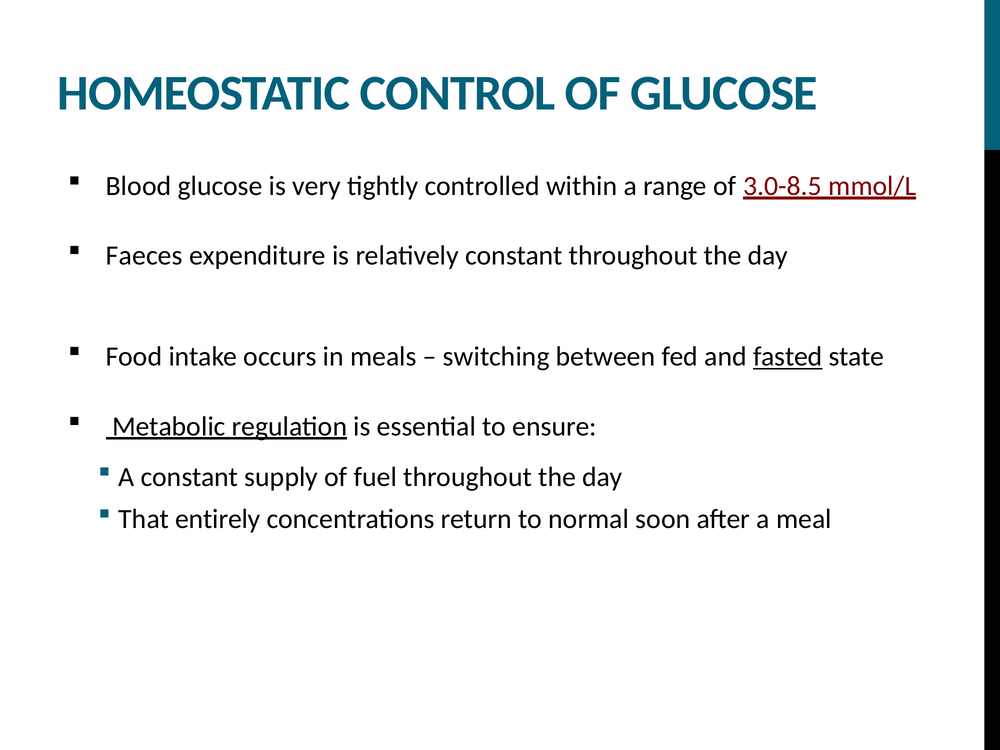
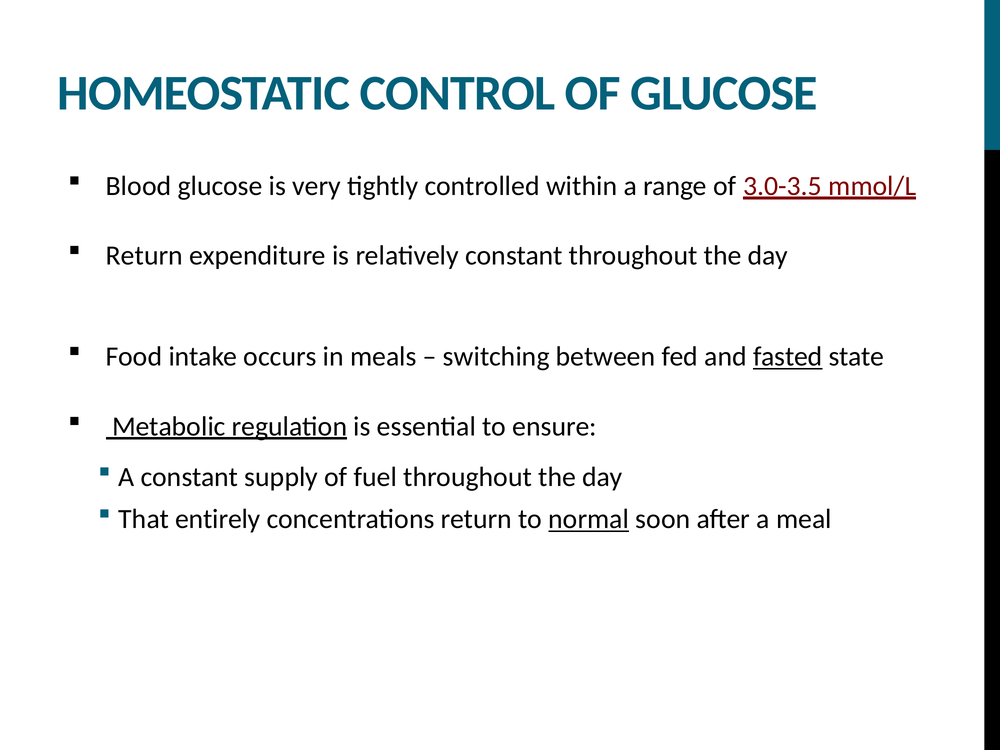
3.0-8.5: 3.0-8.5 -> 3.0-3.5 (783, 186)
Faeces: Faeces -> Return (144, 256)
normal underline: none -> present (589, 519)
